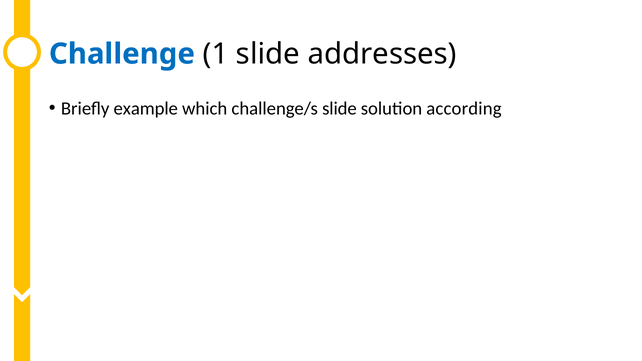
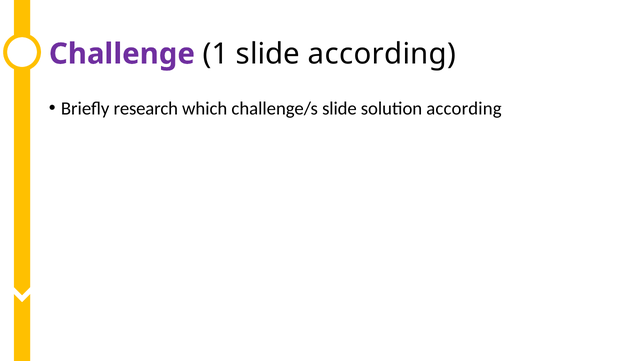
Challenge colour: blue -> purple (122, 54)
slide addresses: addresses -> according (382, 54)
example: example -> research (146, 109)
